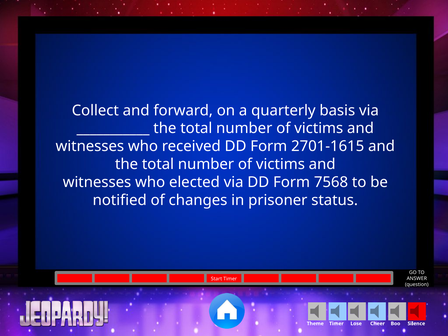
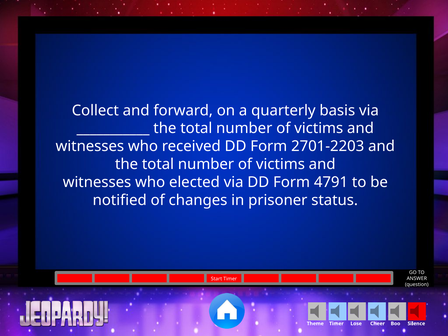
2701-1615: 2701-1615 -> 2701-2203 (328, 146)
7568: 7568 -> 4791 (331, 182)
